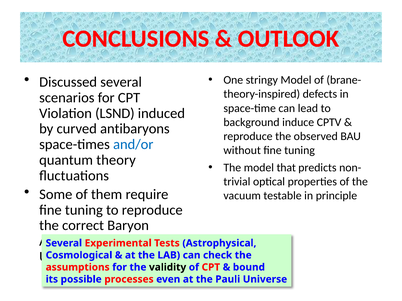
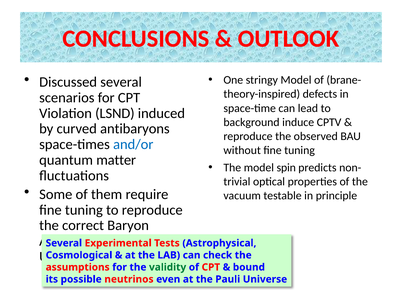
theory: theory -> matter (116, 160)
that: that -> spin (286, 168)
validity colour: black -> green (168, 268)
processes: processes -> neutrinos (129, 280)
